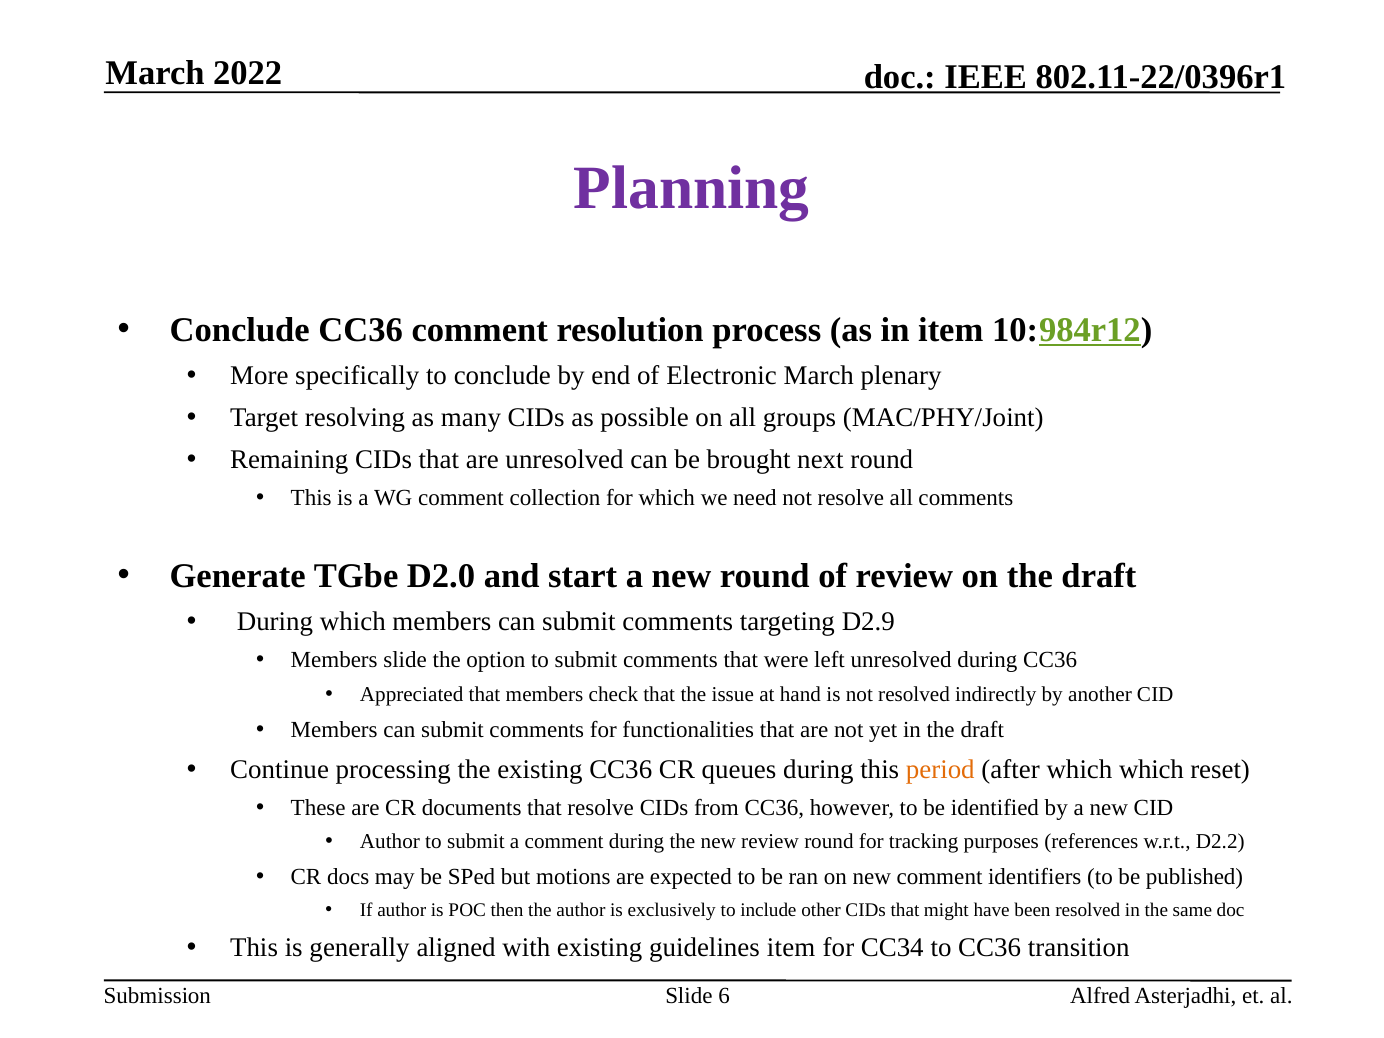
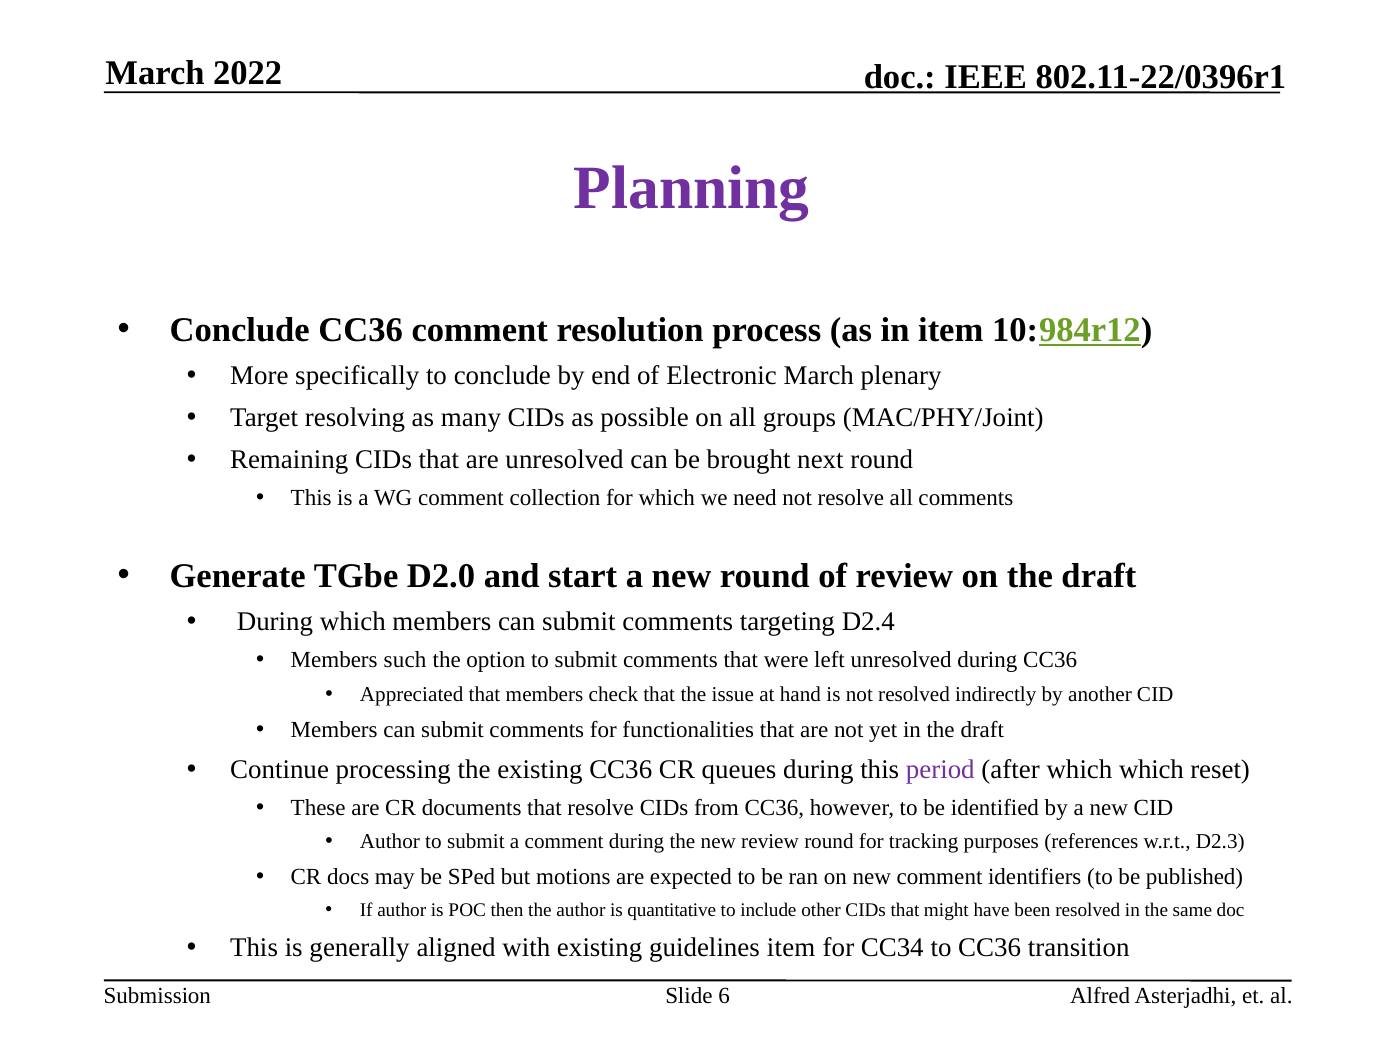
D2.9: D2.9 -> D2.4 (868, 622)
Members slide: slide -> such (405, 660)
period colour: orange -> purple (940, 770)
D2.2: D2.2 -> D2.3 (1220, 842)
exclusively: exclusively -> quantitative (672, 910)
